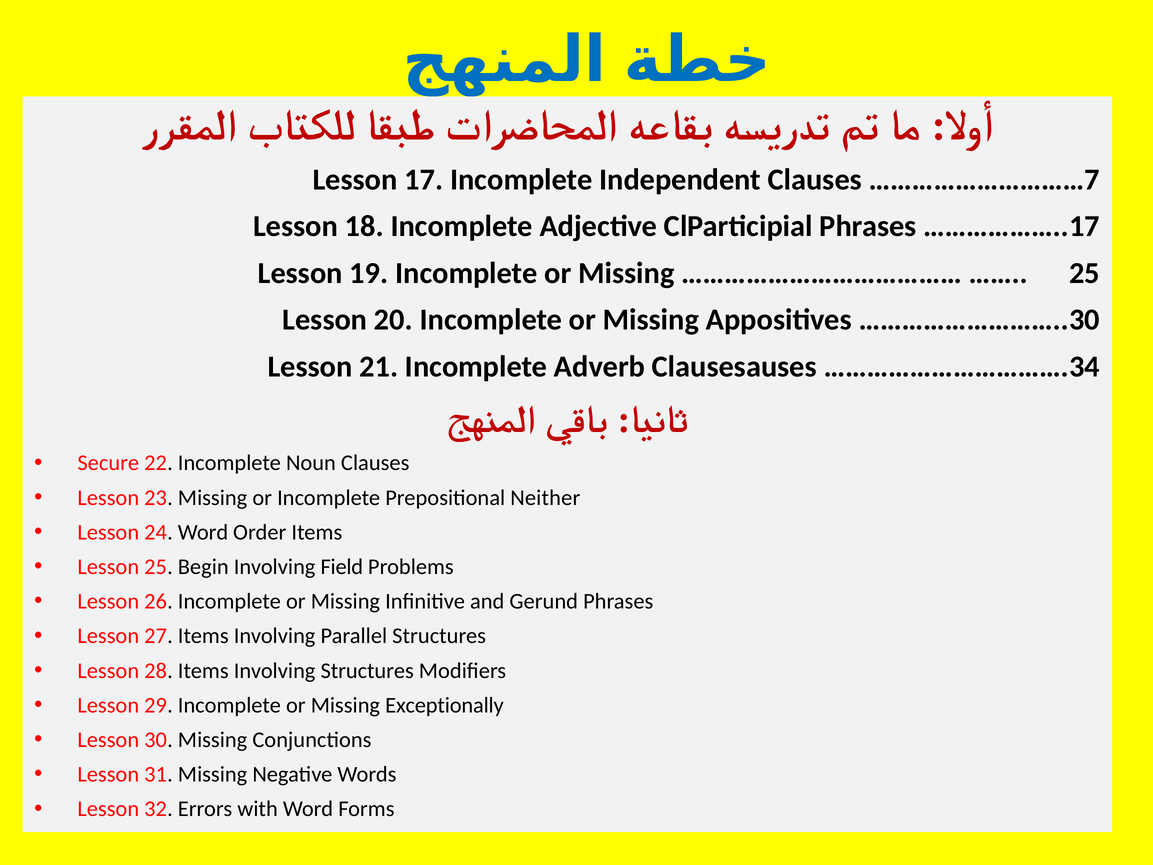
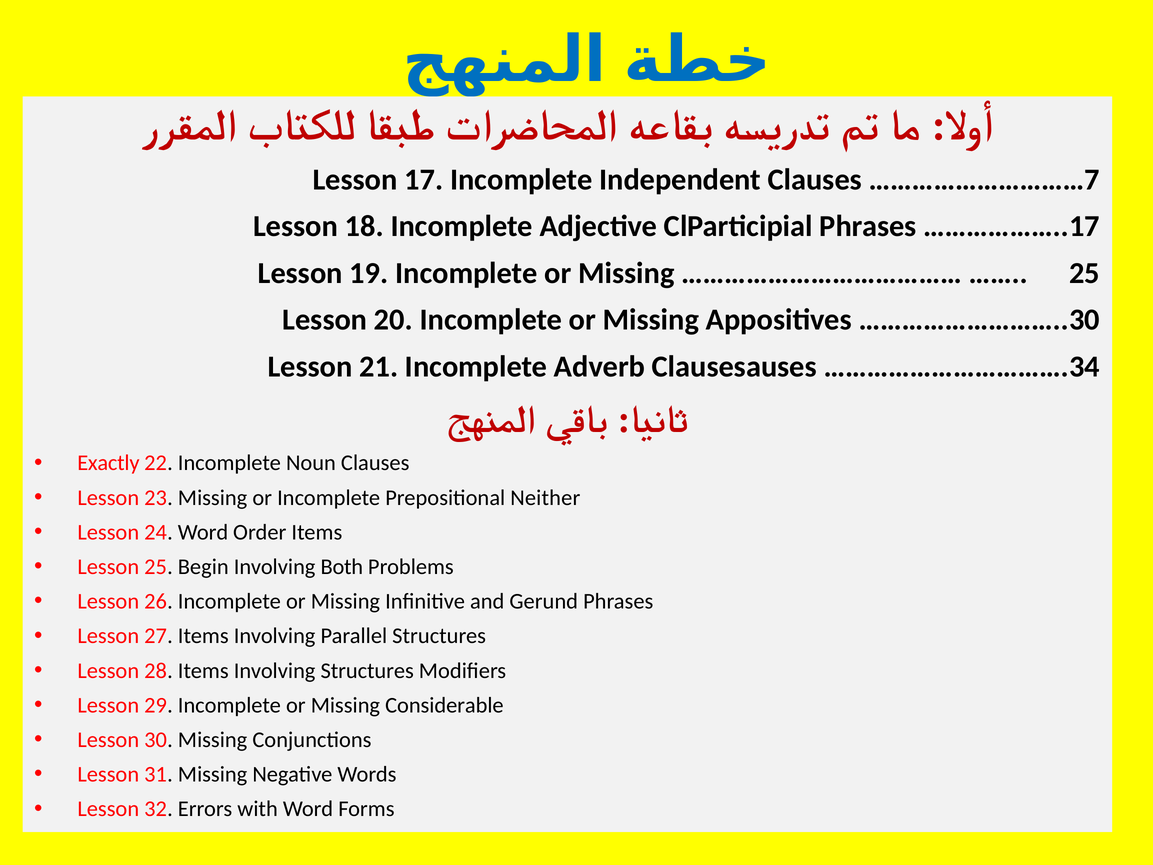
Secure: Secure -> Exactly (108, 463)
Field: Field -> Both (342, 567)
Exceptionally: Exceptionally -> Considerable (444, 705)
